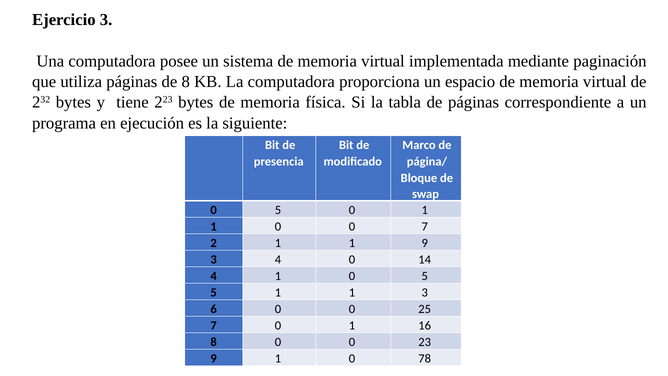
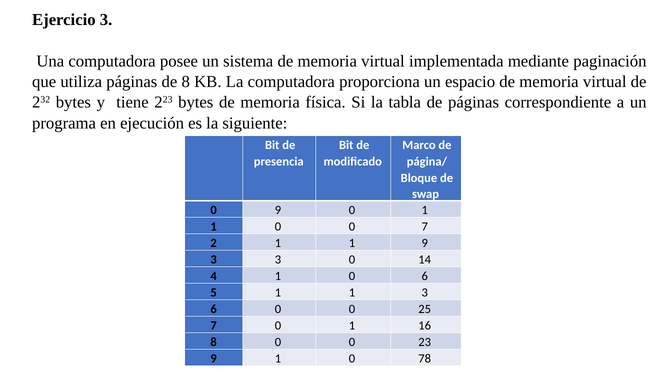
5: 5 -> 9 (278, 210)
3 4: 4 -> 3 (278, 259)
1 0 5: 5 -> 6 (425, 276)
